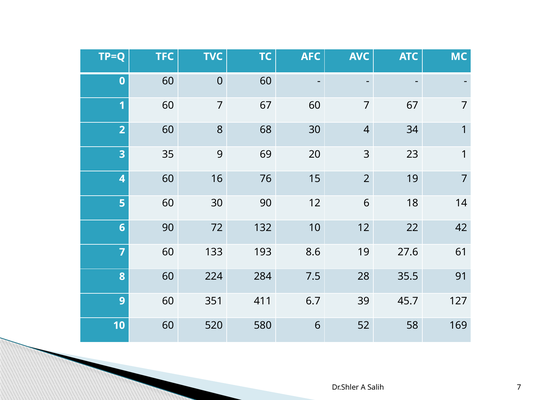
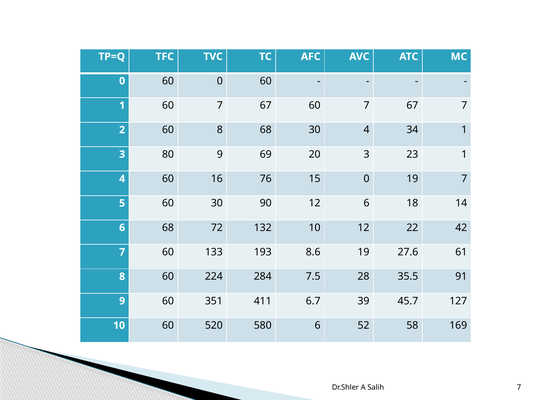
35: 35 -> 80 (168, 155)
15 2: 2 -> 0 (367, 179)
6 90: 90 -> 68 (168, 228)
